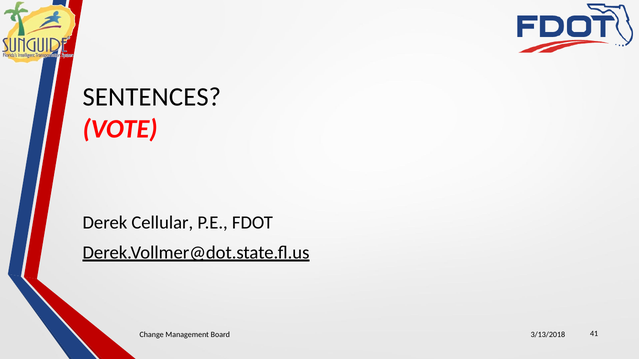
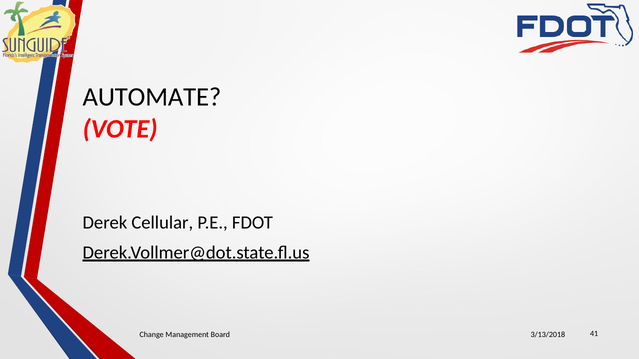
SENTENCES: SENTENCES -> AUTOMATE (152, 97)
